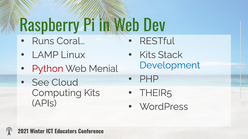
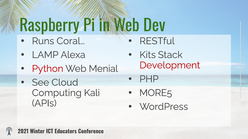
Linux: Linux -> Alexa (73, 55)
Development colour: blue -> red (170, 65)
THEIR5: THEIR5 -> MORE5 (156, 93)
Computing Kits: Kits -> Kali (92, 93)
